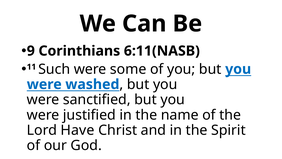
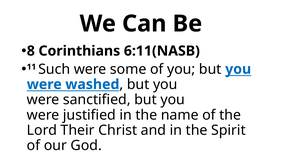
9: 9 -> 8 (31, 51)
Have: Have -> Their (78, 130)
